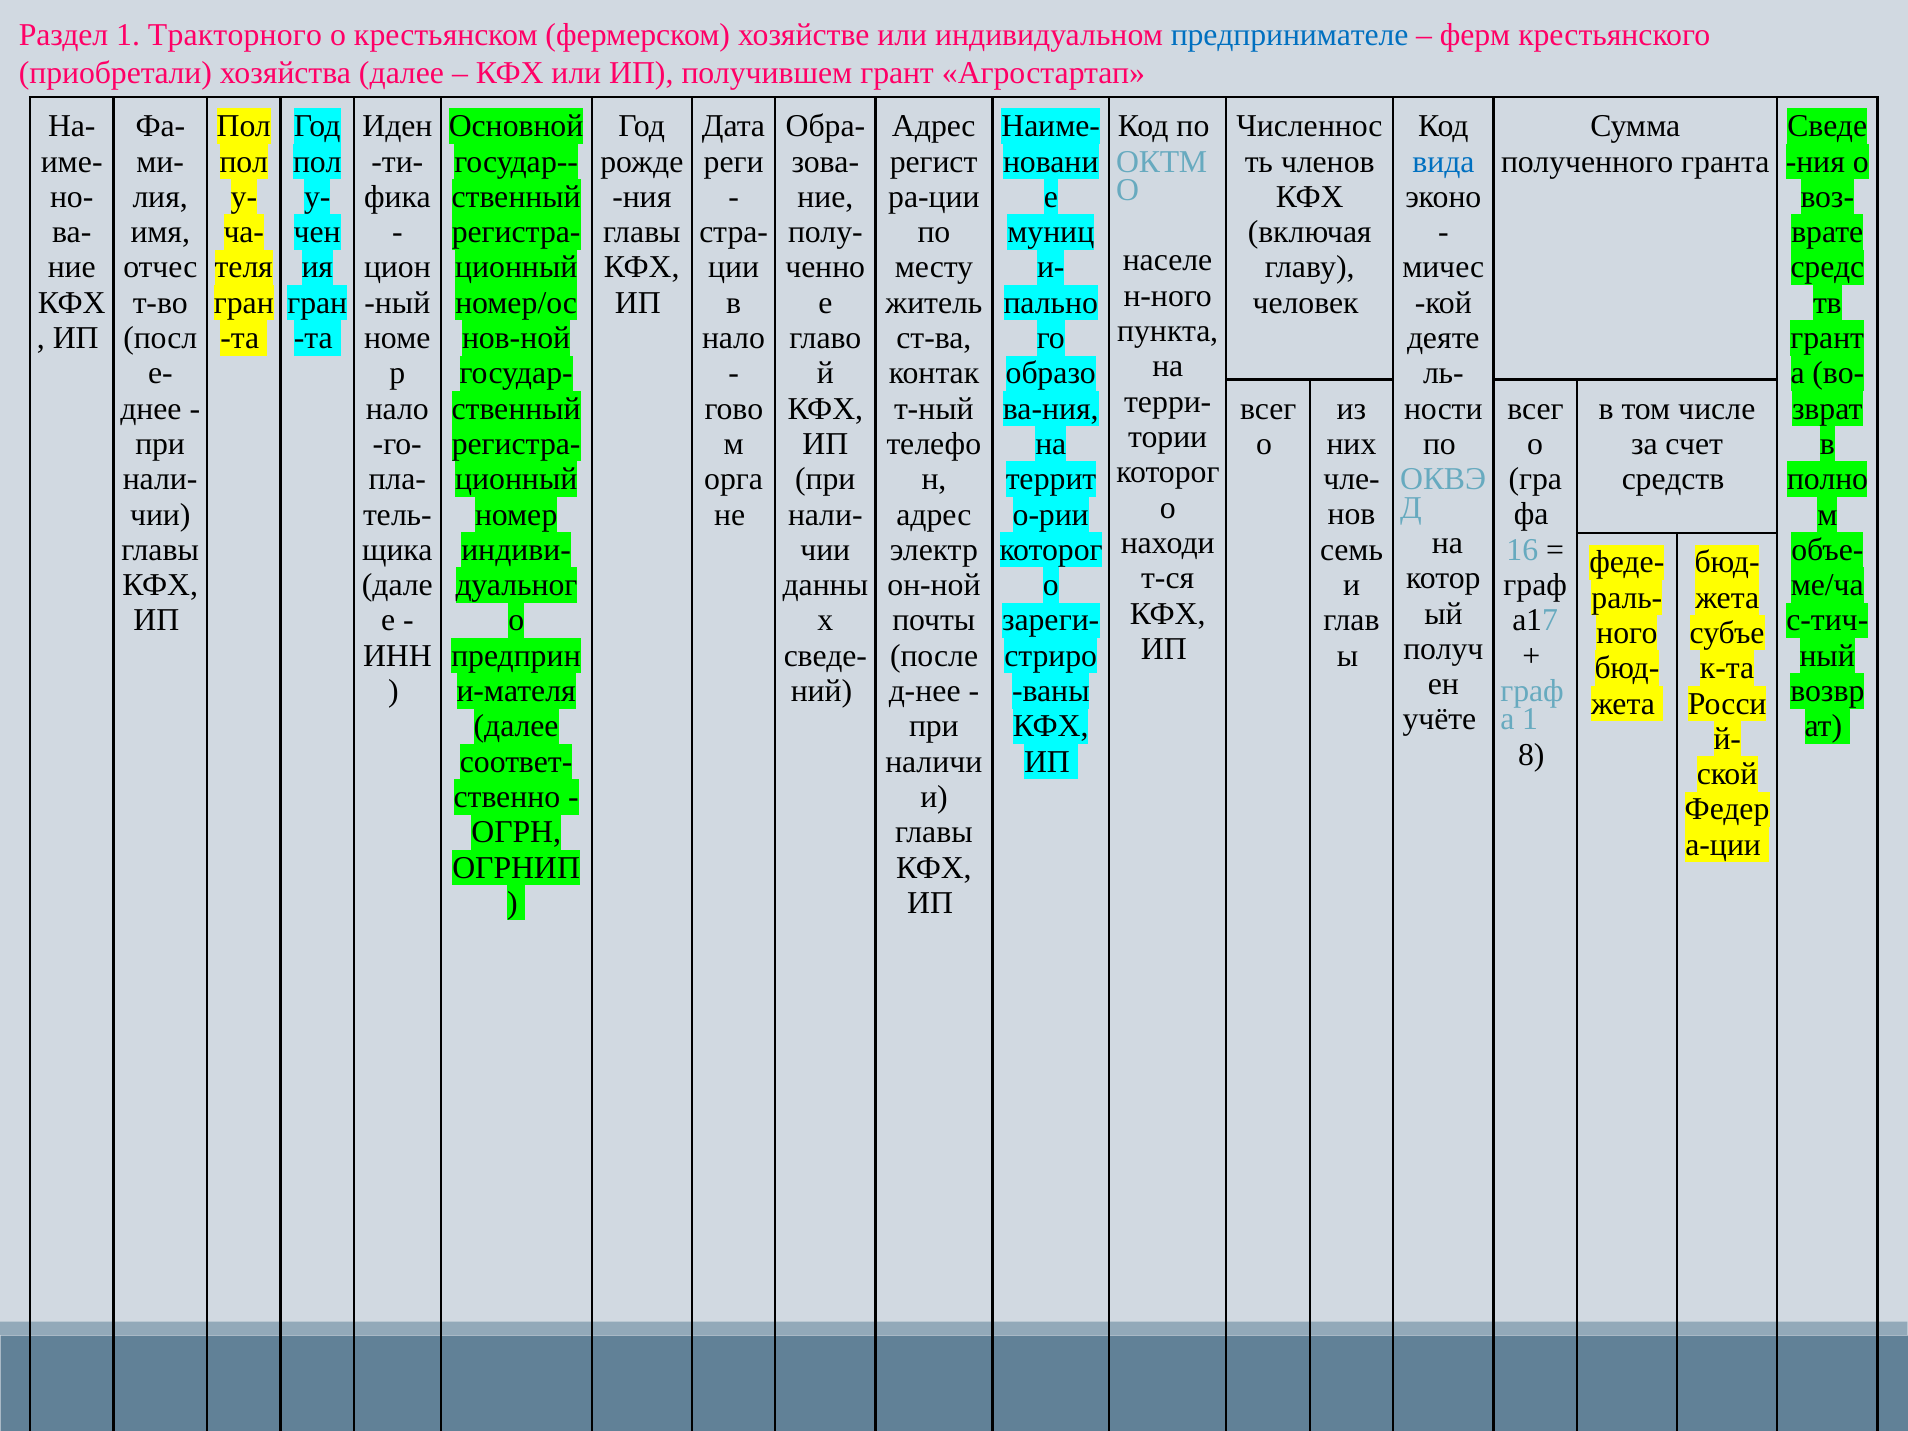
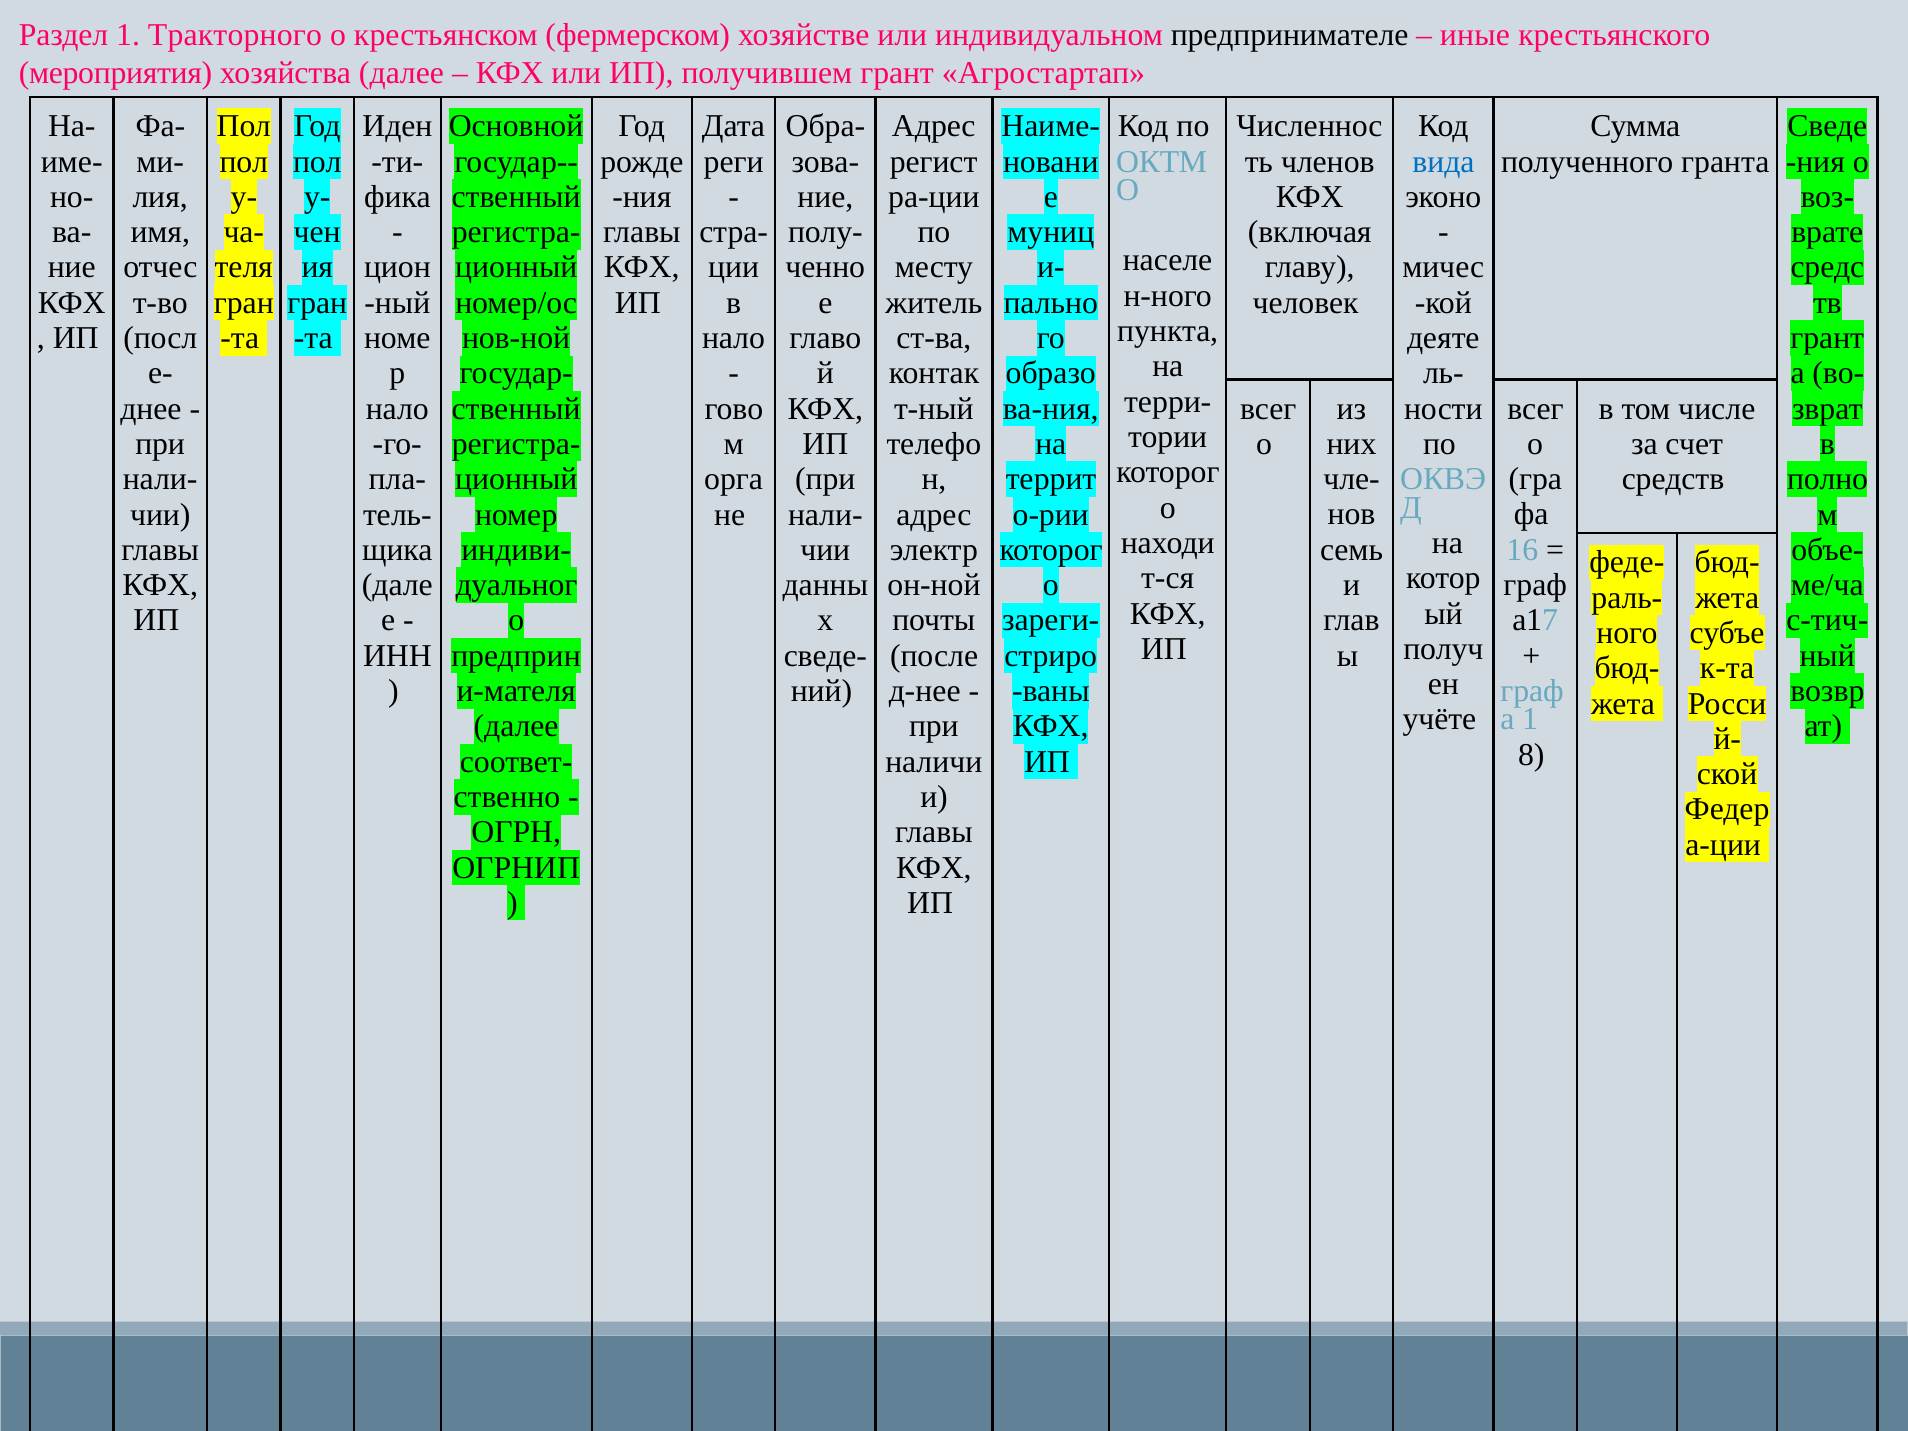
предпринимателе colour: blue -> black (1290, 35)
ферм: ферм -> иные (1475, 35)
приобретали: приобретали -> мероприятия (116, 73)
